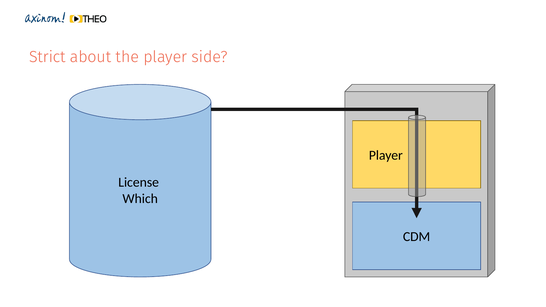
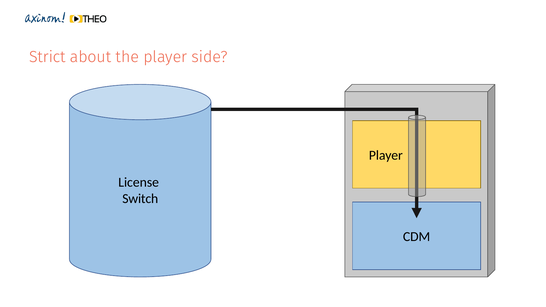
Which: Which -> Switch (140, 199)
